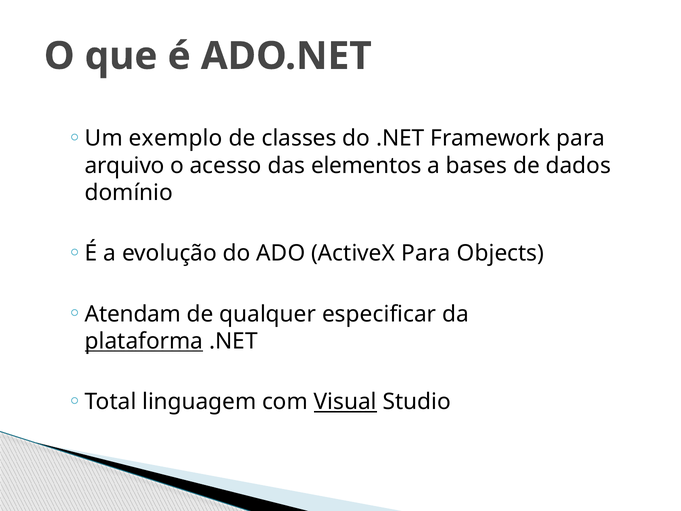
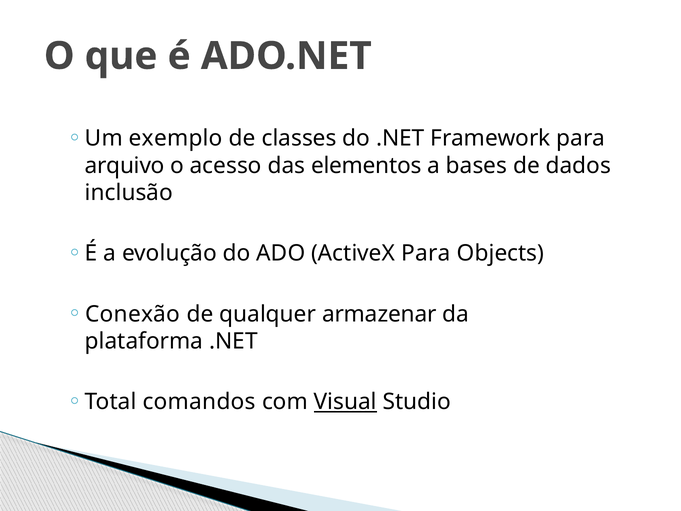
domínio: domínio -> inclusão (129, 193)
Atendam: Atendam -> Conexão (133, 314)
especificar: especificar -> armazenar (379, 314)
plataforma underline: present -> none (144, 341)
linguagem: linguagem -> comandos (199, 402)
